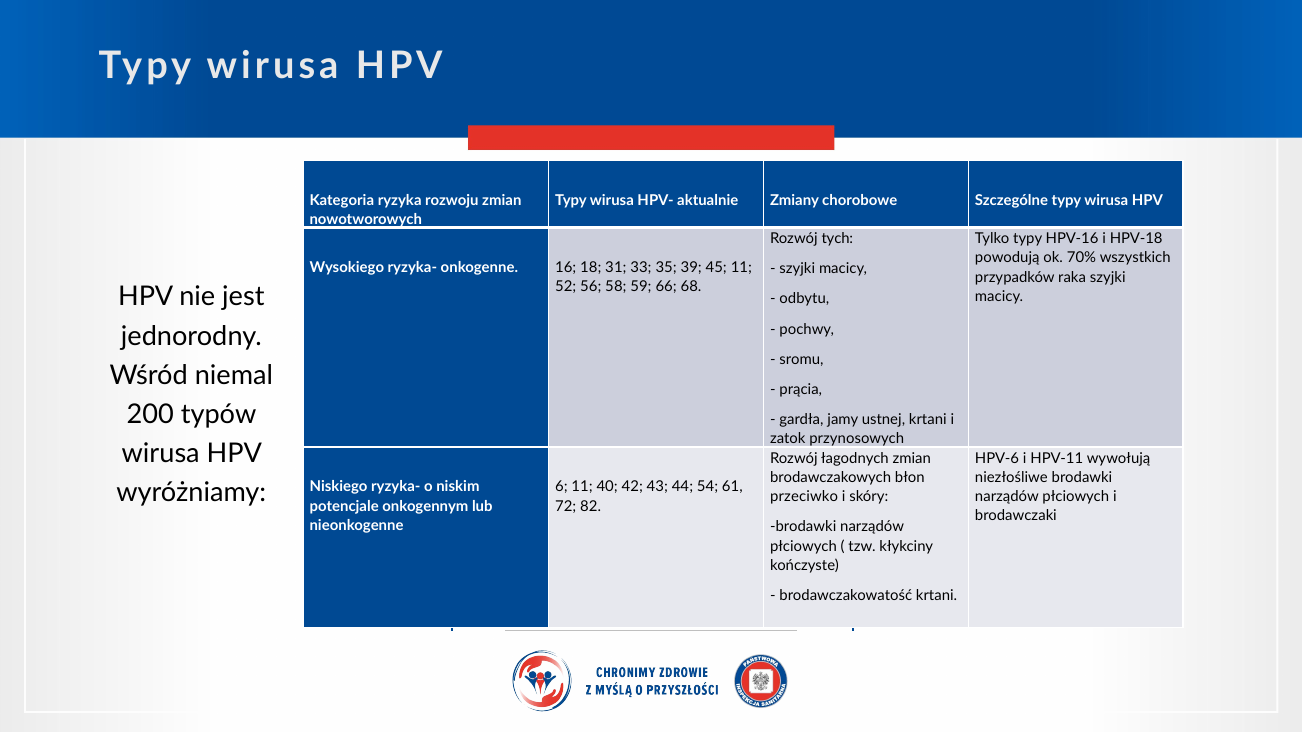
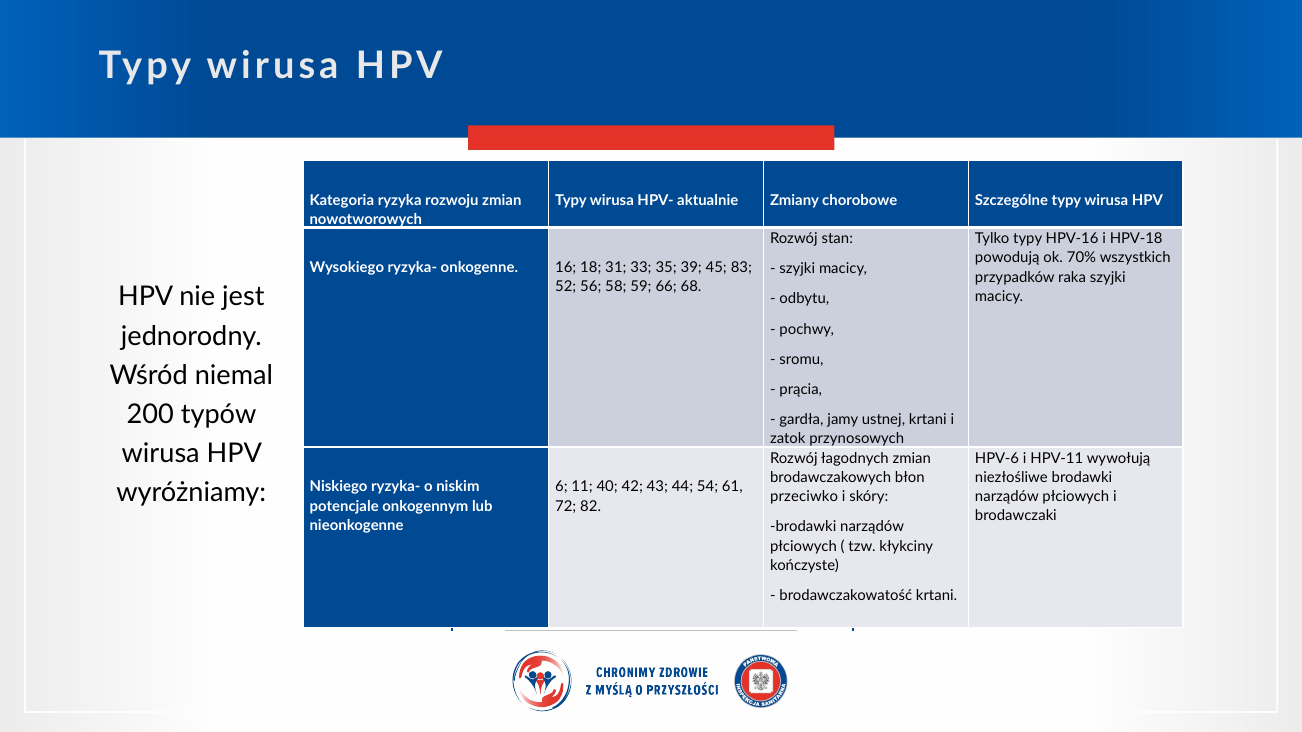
tych: tych -> stan (837, 239)
45 11: 11 -> 83 (741, 268)
